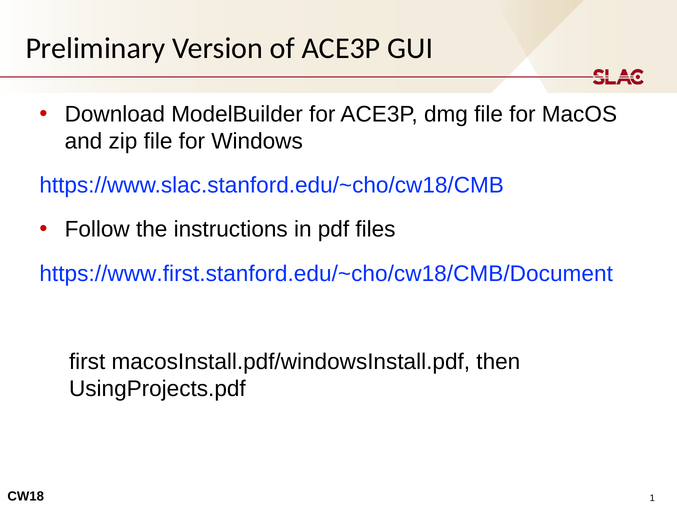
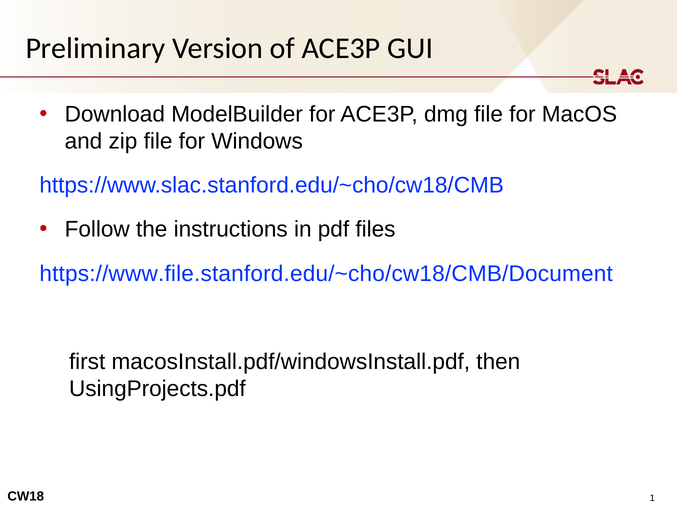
https://www.first.stanford.edu/~cho/cw18/CMB/Document: https://www.first.stanford.edu/~cho/cw18/CMB/Document -> https://www.file.stanford.edu/~cho/cw18/CMB/Document (326, 273)
